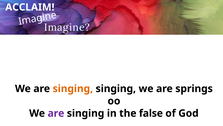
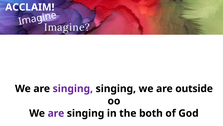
singing colour: orange -> purple (73, 88)
springs: springs -> outside (194, 88)
false: false -> both (151, 113)
